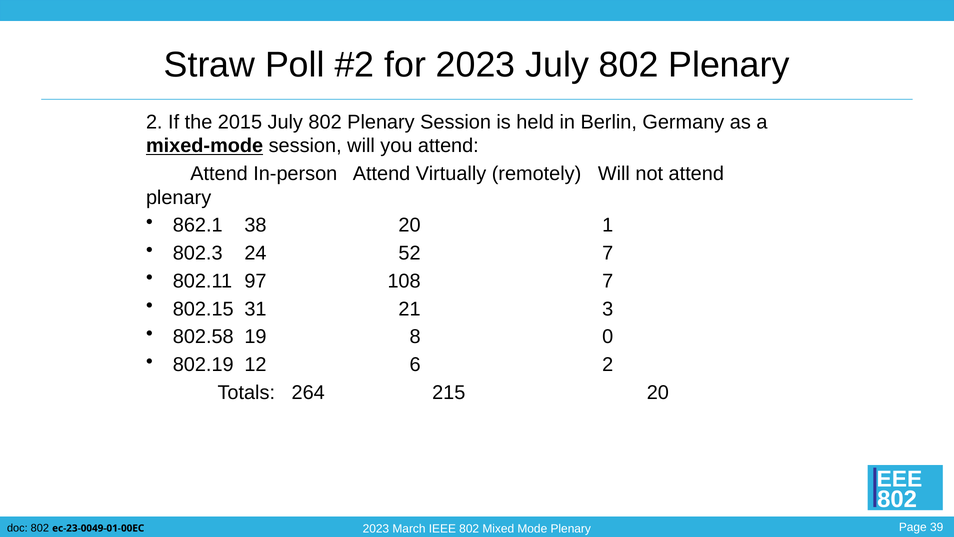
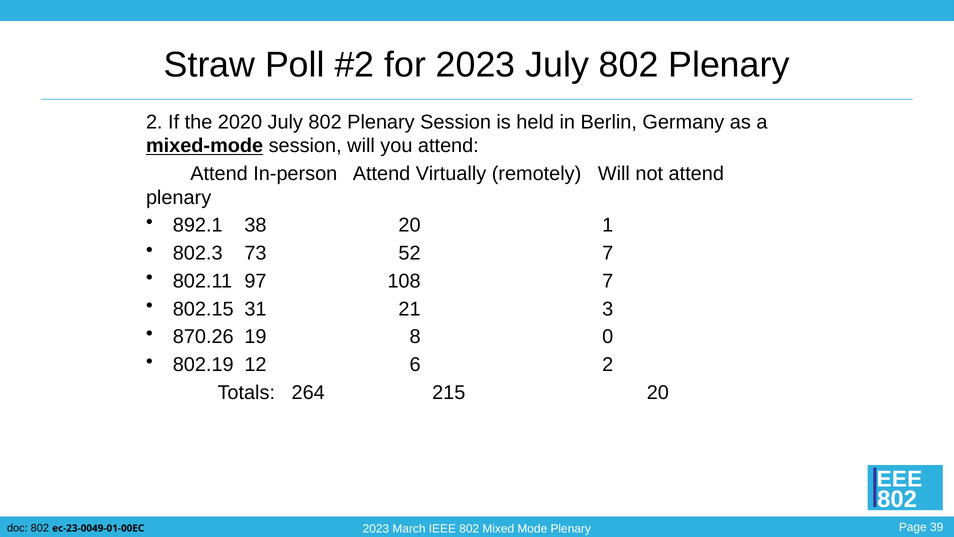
2015: 2015 -> 2020 (240, 122)
862.1: 862.1 -> 892.1 (198, 225)
24: 24 -> 73 (255, 253)
802.58: 802.58 -> 870.26 (203, 337)
